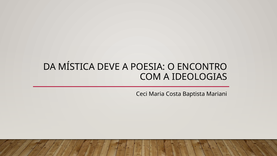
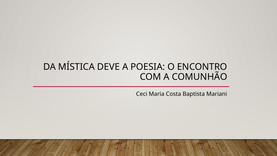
IDEOLOGIAS: IDEOLOGIAS -> COMUNHÃO (200, 77)
